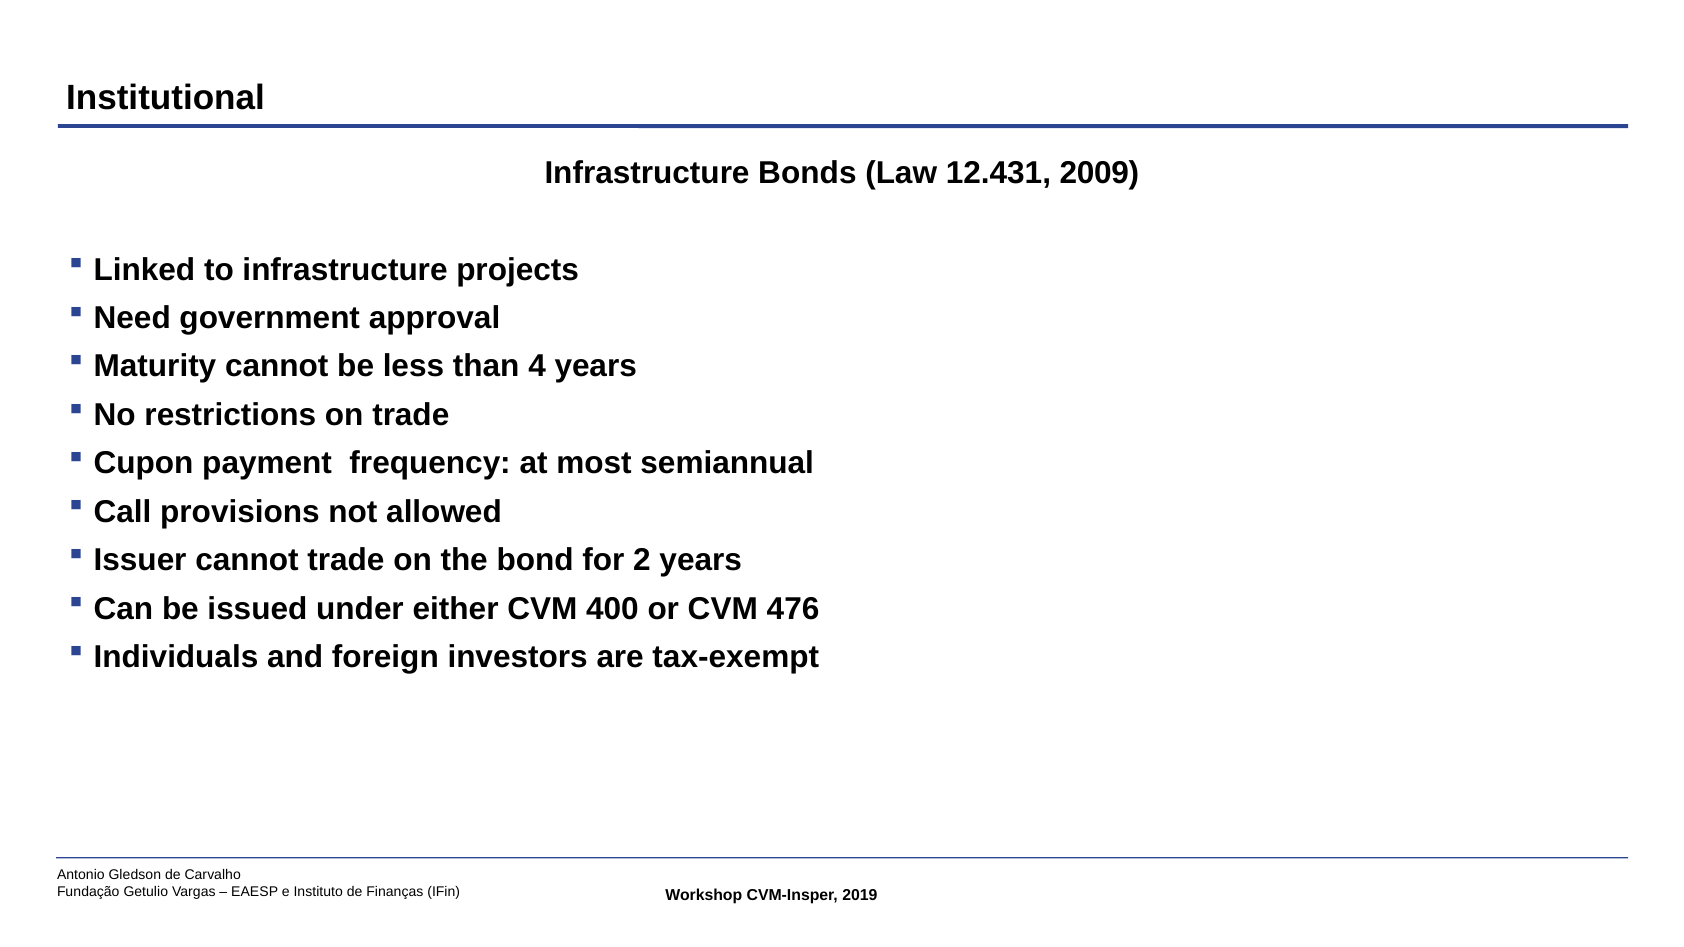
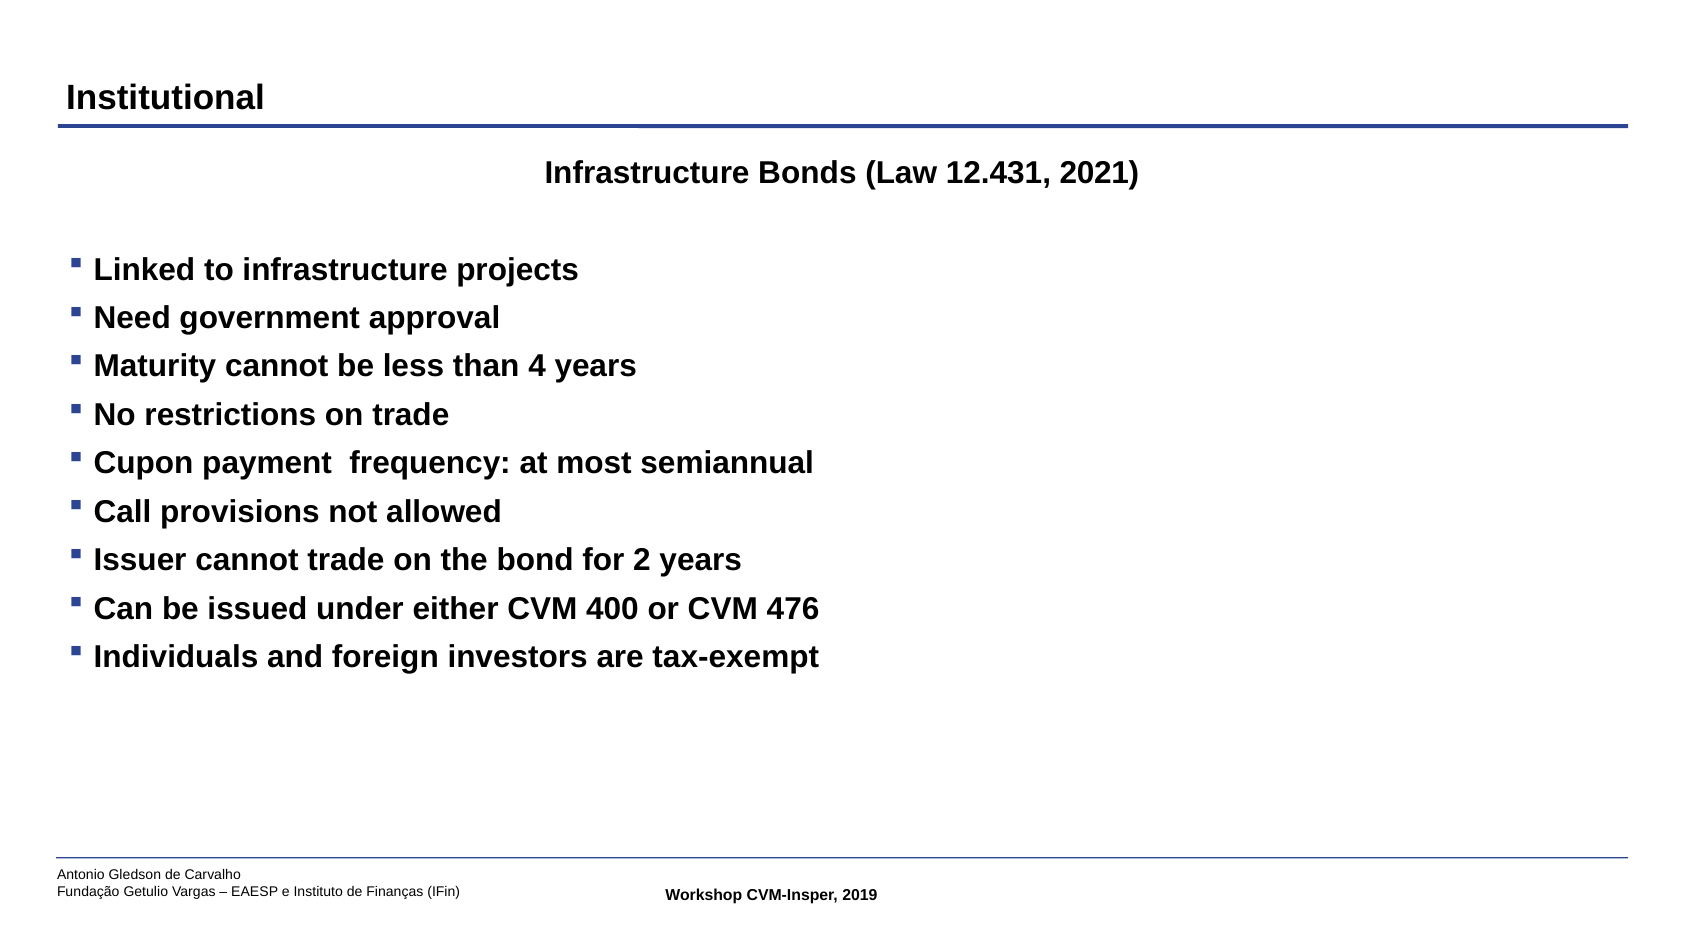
2009: 2009 -> 2021 (1099, 173)
